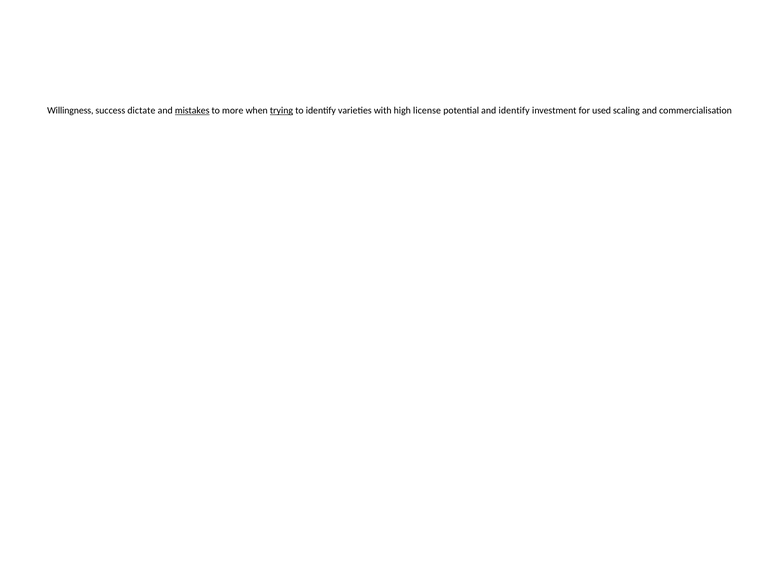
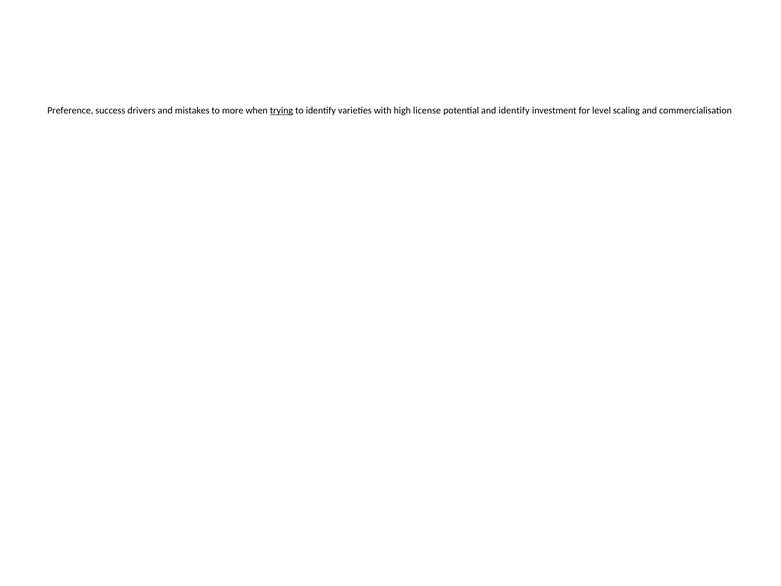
Willingness: Willingness -> Preference (70, 111)
dictate: dictate -> drivers (141, 111)
mistakes underline: present -> none (192, 111)
used: used -> level (602, 111)
